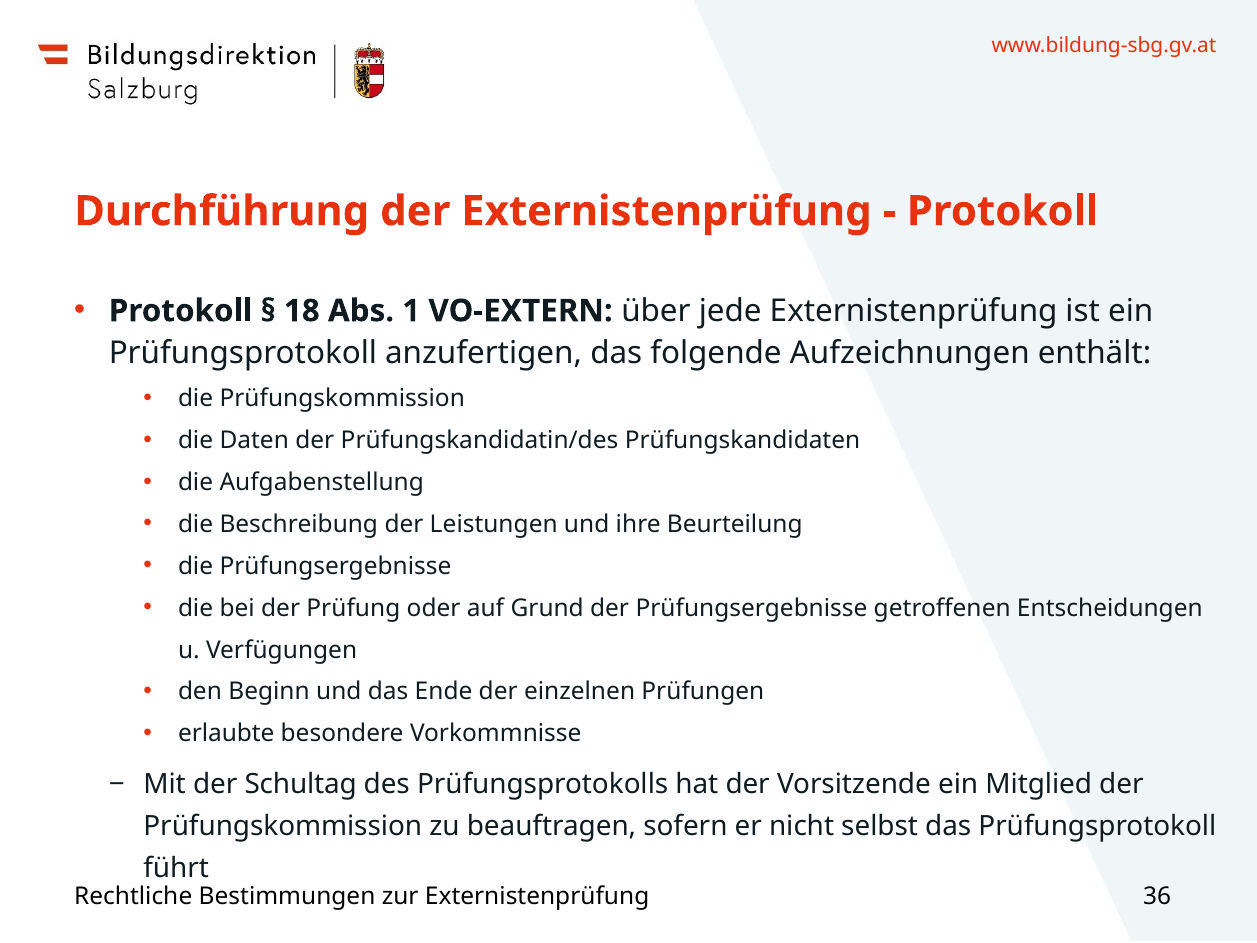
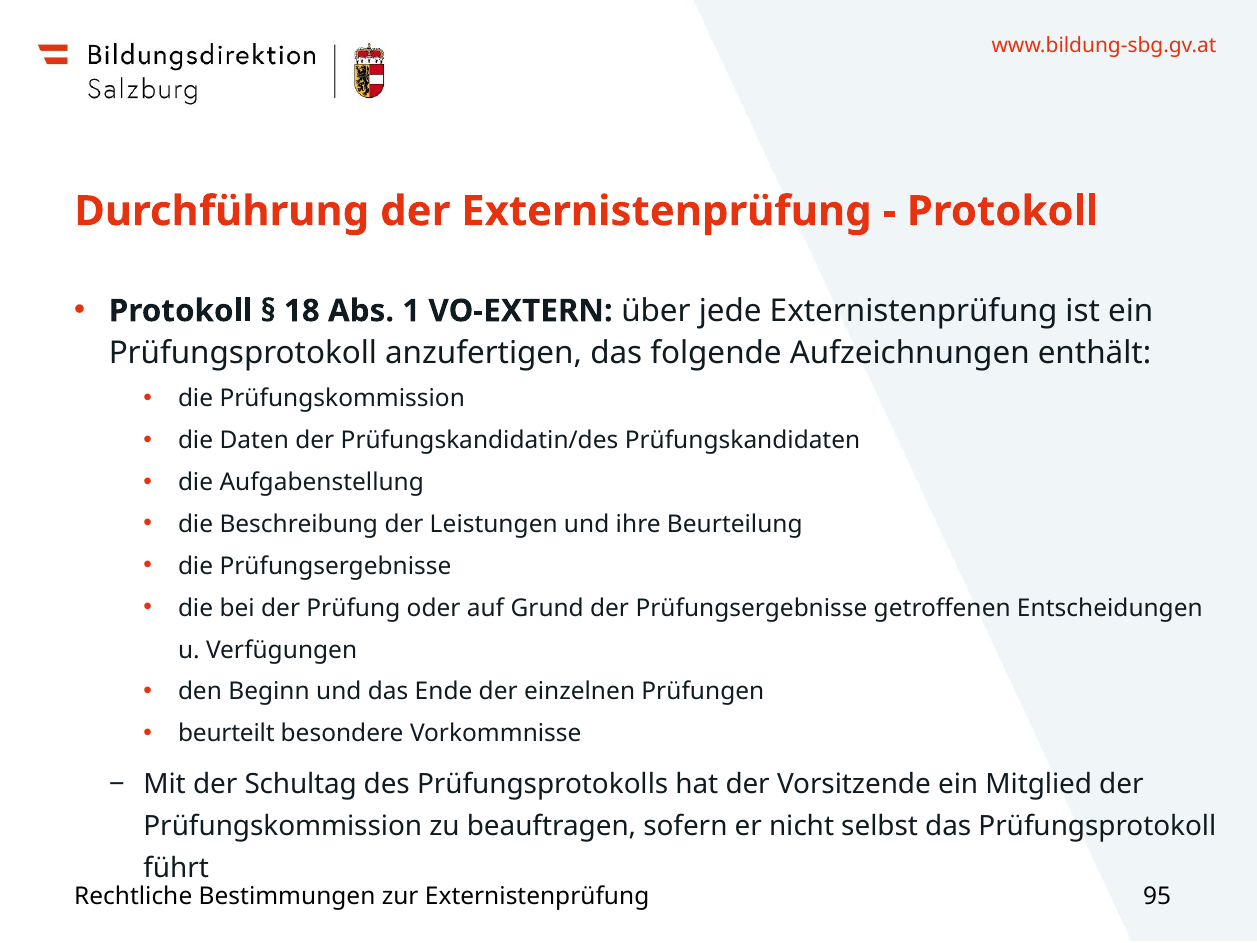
erlaubte: erlaubte -> beurteilt (226, 734)
36: 36 -> 95 (1157, 896)
